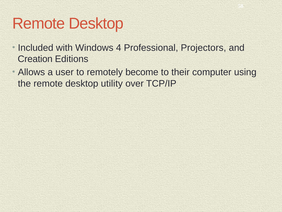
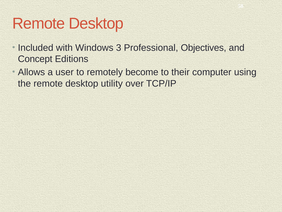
4: 4 -> 3 (119, 48)
Projectors: Projectors -> Objectives (204, 48)
Creation: Creation -> Concept (35, 59)
